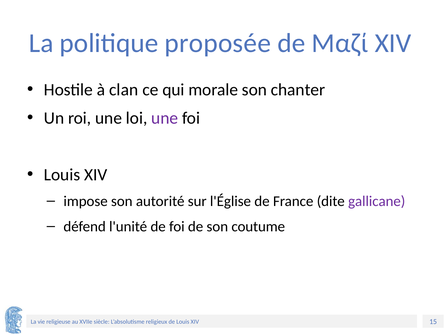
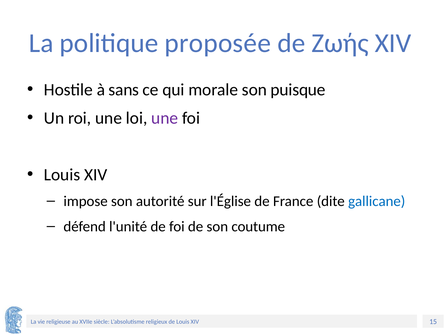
Μαζί: Μαζί -> Ζωής (340, 43)
clan: clan -> sans (124, 90)
chanter: chanter -> puisque (298, 90)
gallicane colour: purple -> blue (377, 201)
